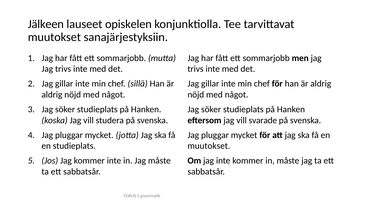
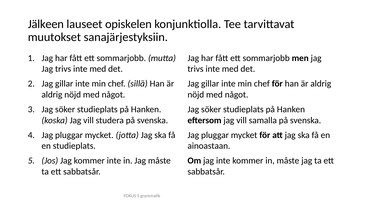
svarade: svarade -> samalla (263, 120)
muutokset: muutokset -> ainoastaan (209, 146)
